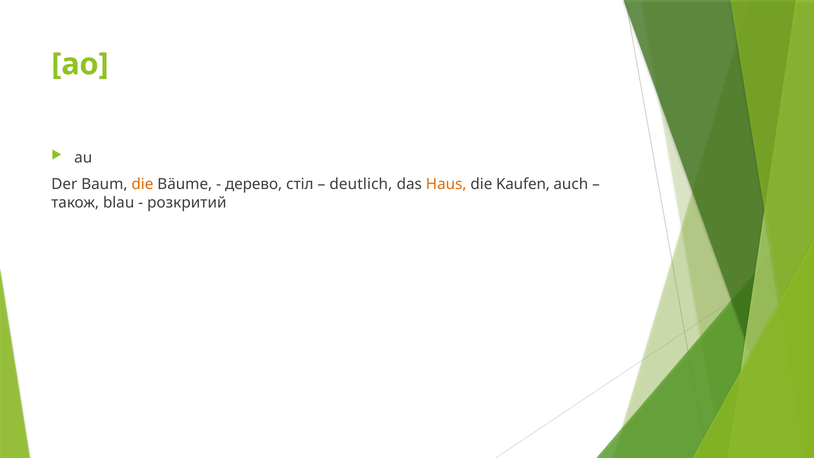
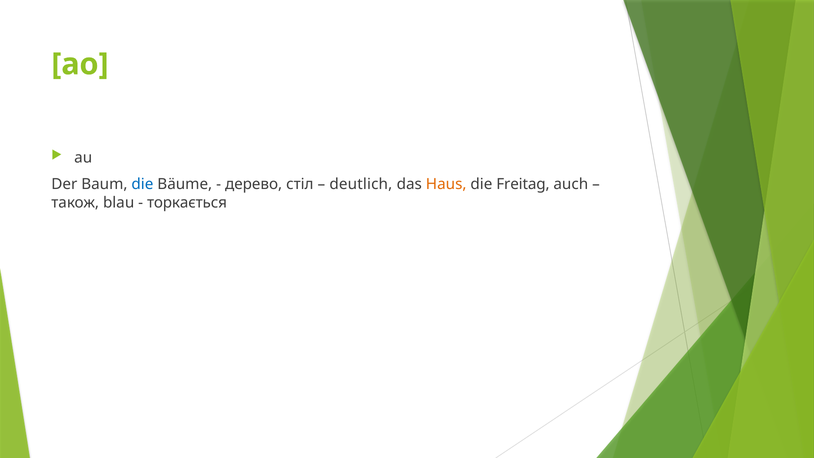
die colour: orange -> blue (142, 184)
Kaufen: Kaufen -> Freitag (523, 184)
розкритий: розкритий -> торкається (187, 203)
